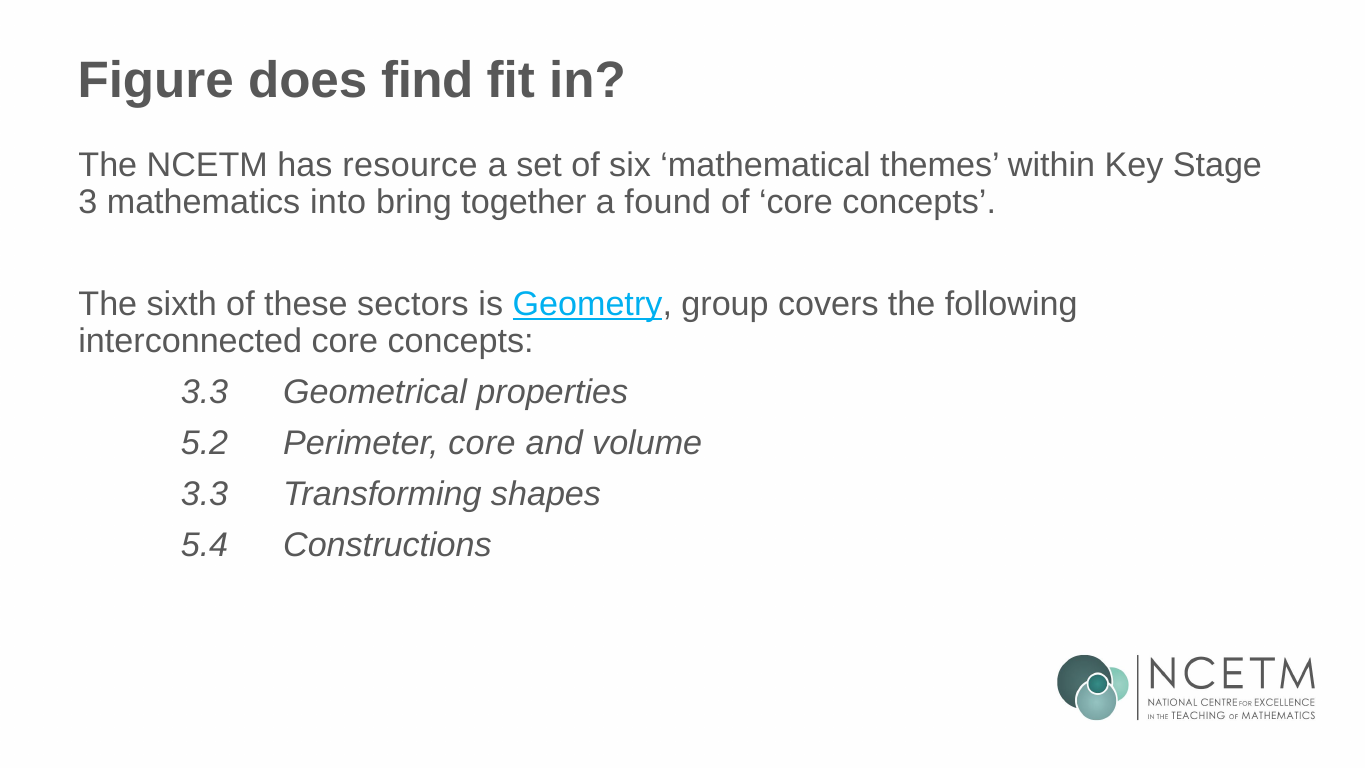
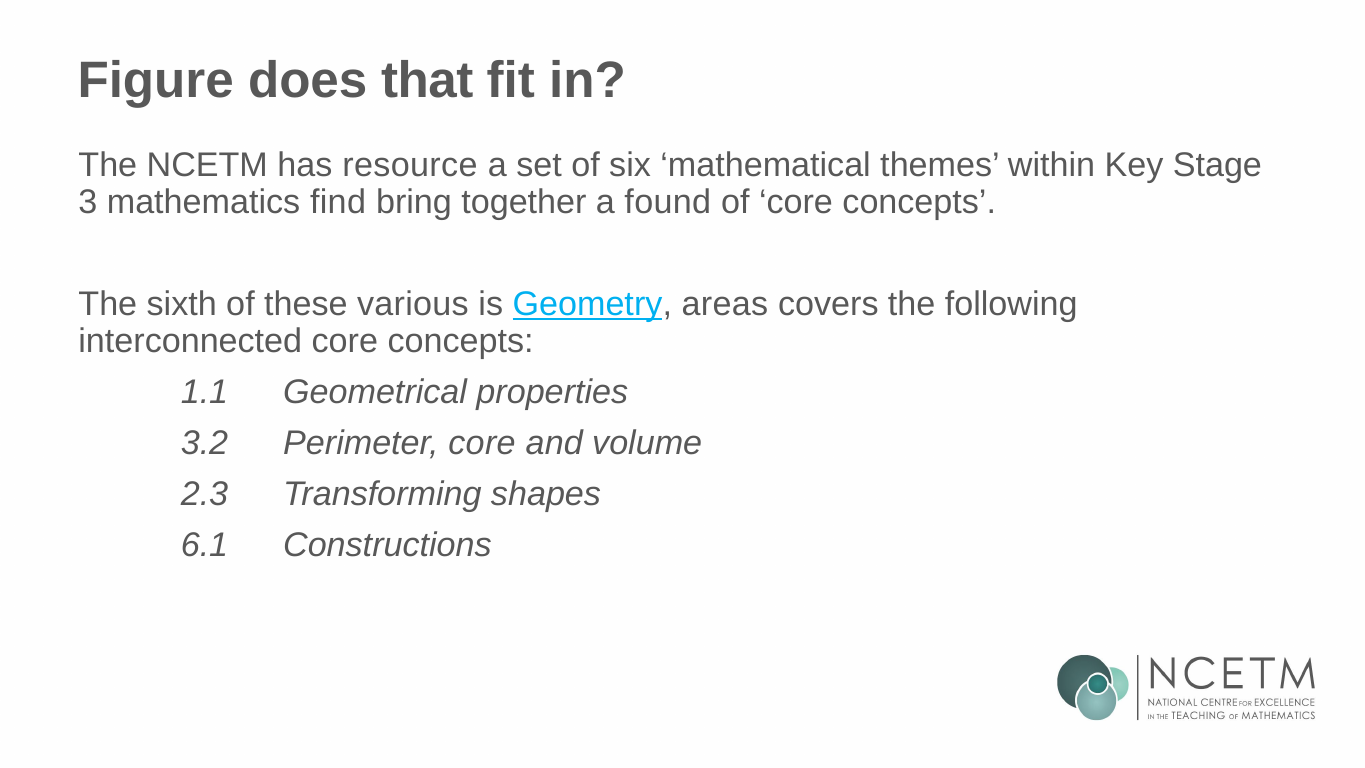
find: find -> that (427, 81)
into: into -> find (338, 202)
sectors: sectors -> various (413, 304)
group: group -> areas (725, 304)
3.3: 3.3 -> 1.1 (205, 392)
5.2: 5.2 -> 3.2 (205, 443)
3.3: 3.3 -> 2.3 (205, 494)
5.4: 5.4 -> 6.1 (205, 545)
